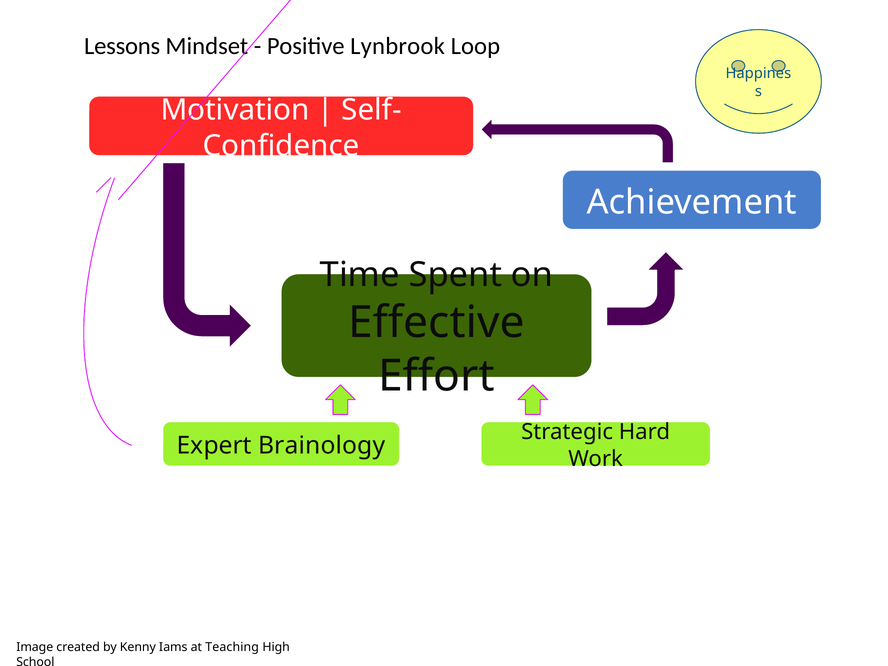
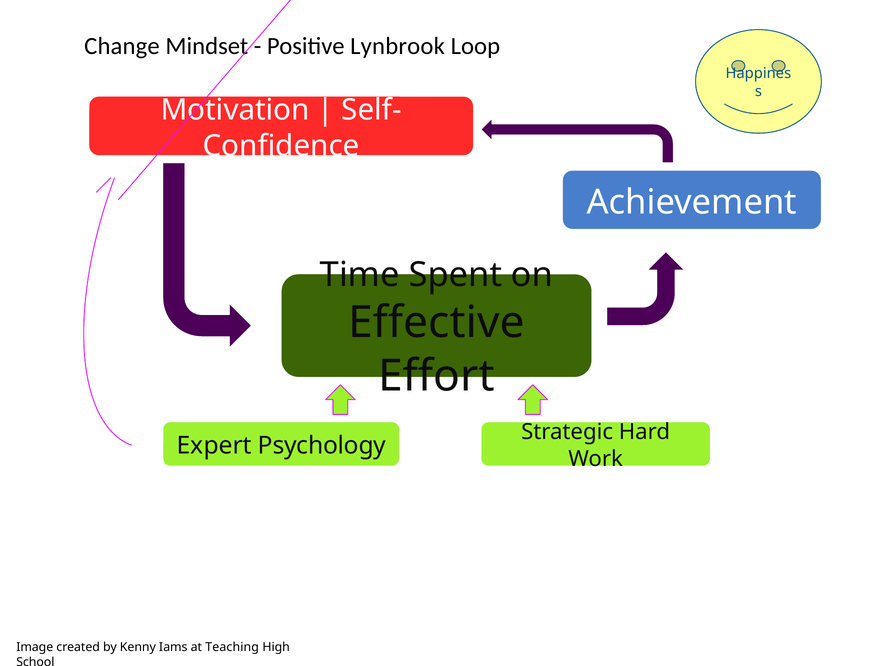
Lessons: Lessons -> Change (122, 46)
Brainology: Brainology -> Psychology (322, 446)
